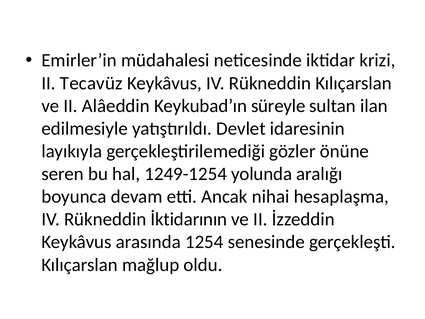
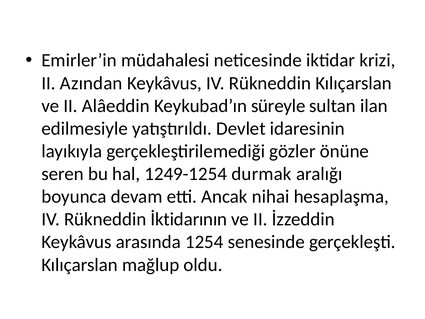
Tecavüz: Tecavüz -> Azından (91, 83)
yolunda: yolunda -> durmak (261, 174)
